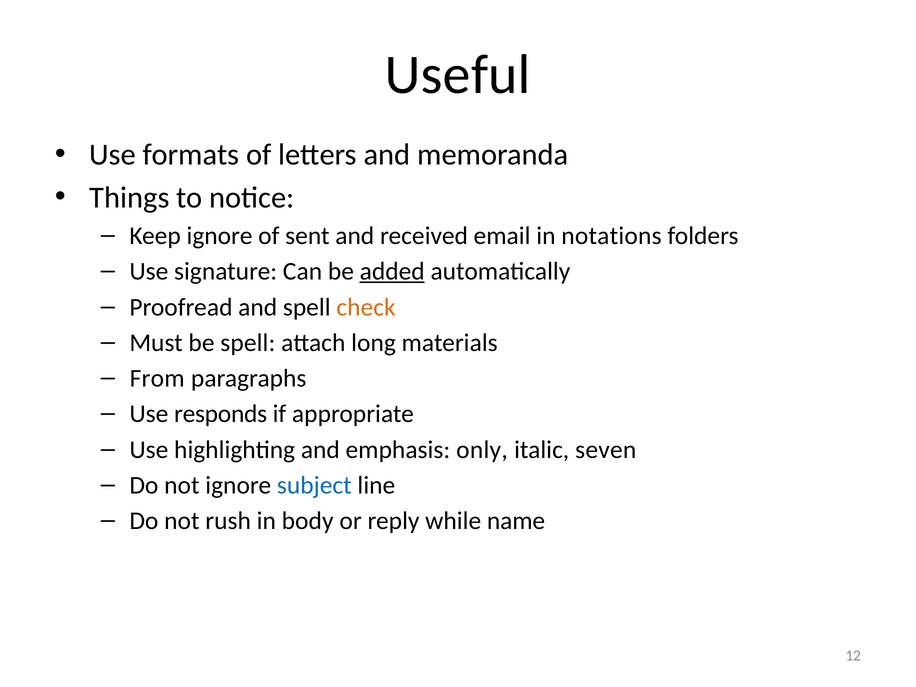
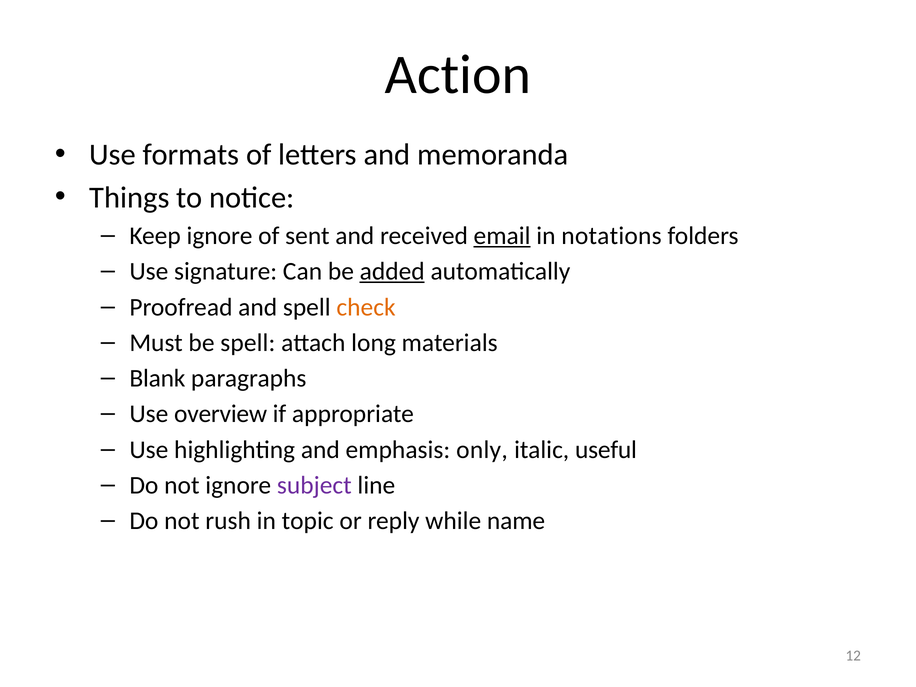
Useful: Useful -> Action (458, 75)
email underline: none -> present (502, 236)
From: From -> Blank (157, 378)
responds: responds -> overview (221, 414)
seven: seven -> useful (606, 450)
subject colour: blue -> purple (314, 485)
body: body -> topic (308, 521)
